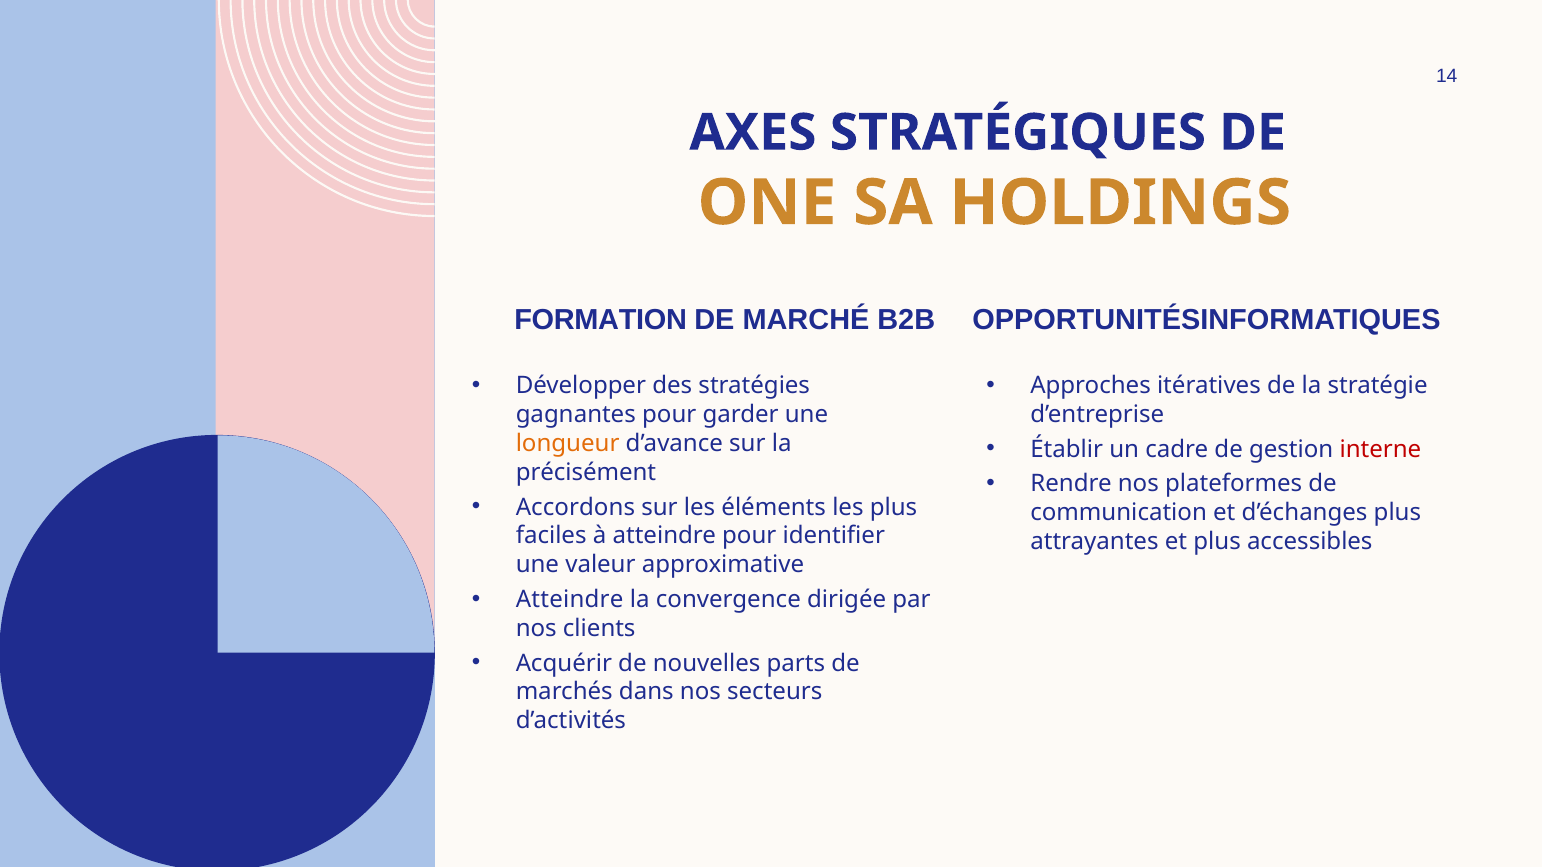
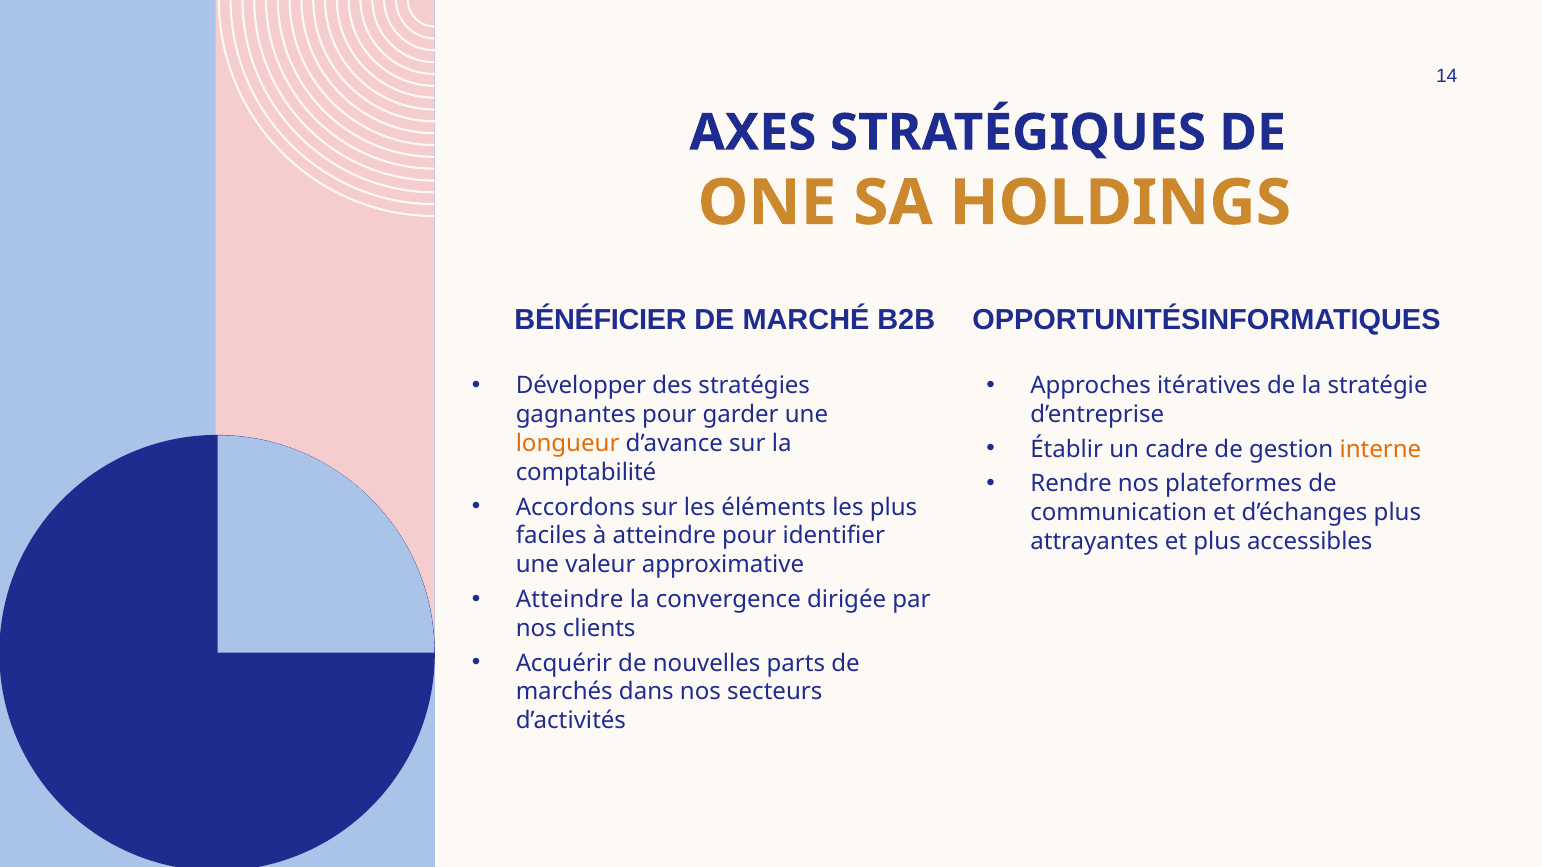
FORMATION: FORMATION -> BÉNÉFICIER (601, 320)
interne colour: red -> orange (1380, 449)
précisément: précisément -> comptabilité (586, 473)
